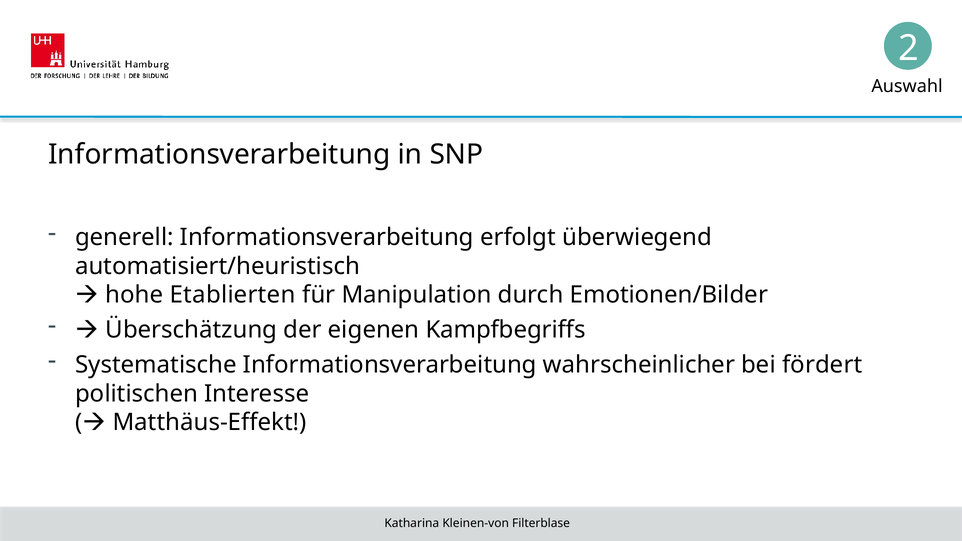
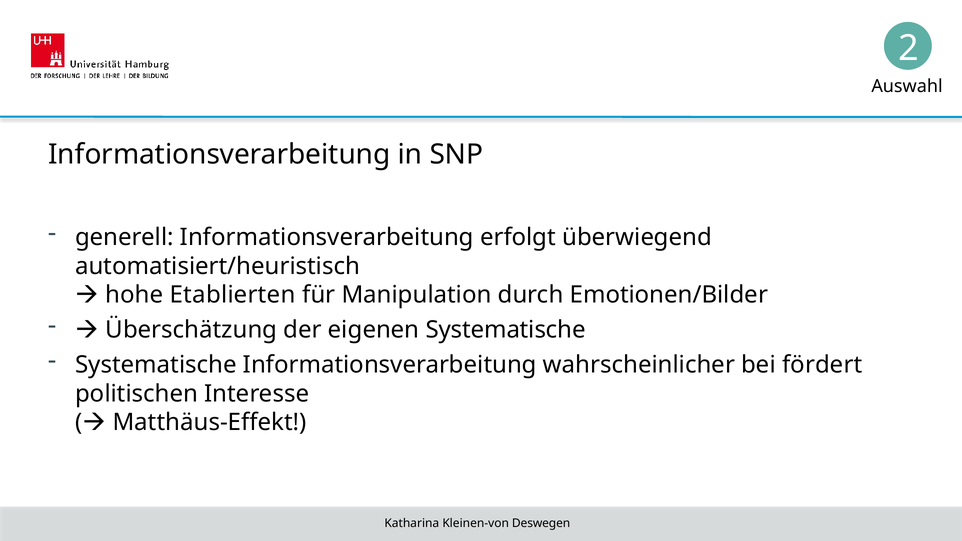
eigenen Kampfbegriffs: Kampfbegriffs -> Systematische (506, 330)
Filterblase: Filterblase -> Deswegen (541, 524)
